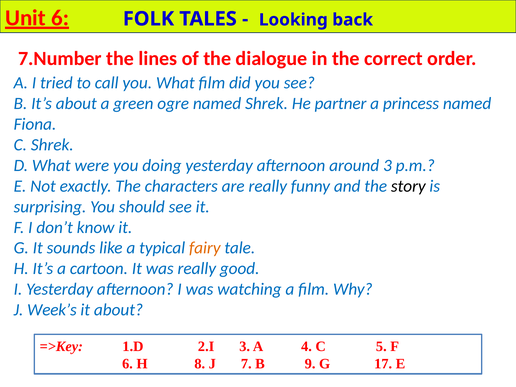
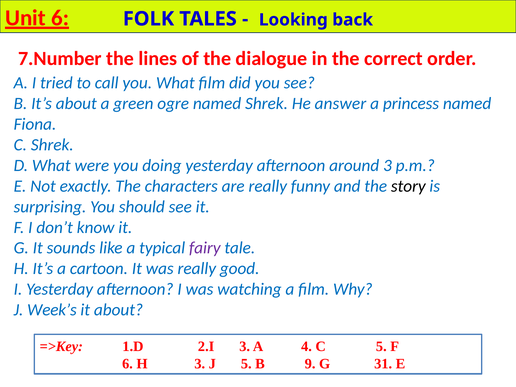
partner: partner -> answer (340, 103)
fairy colour: orange -> purple (205, 248)
H 8: 8 -> 3 (200, 364)
J 7: 7 -> 5 (246, 364)
17: 17 -> 31 (383, 364)
